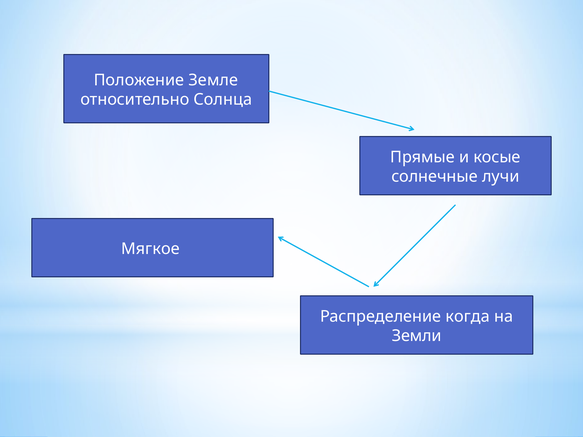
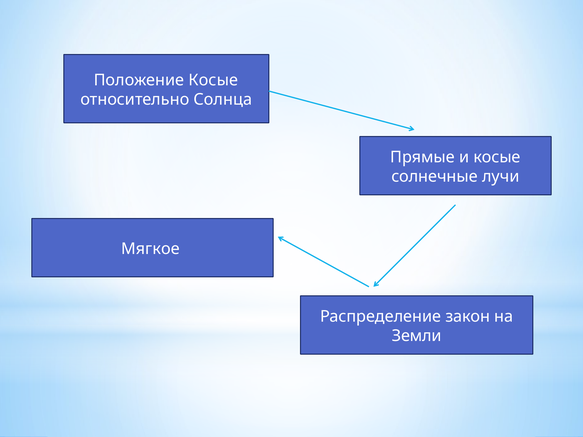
Положение Земле: Земле -> Косые (213, 80)
когда: когда -> закон (468, 317)
